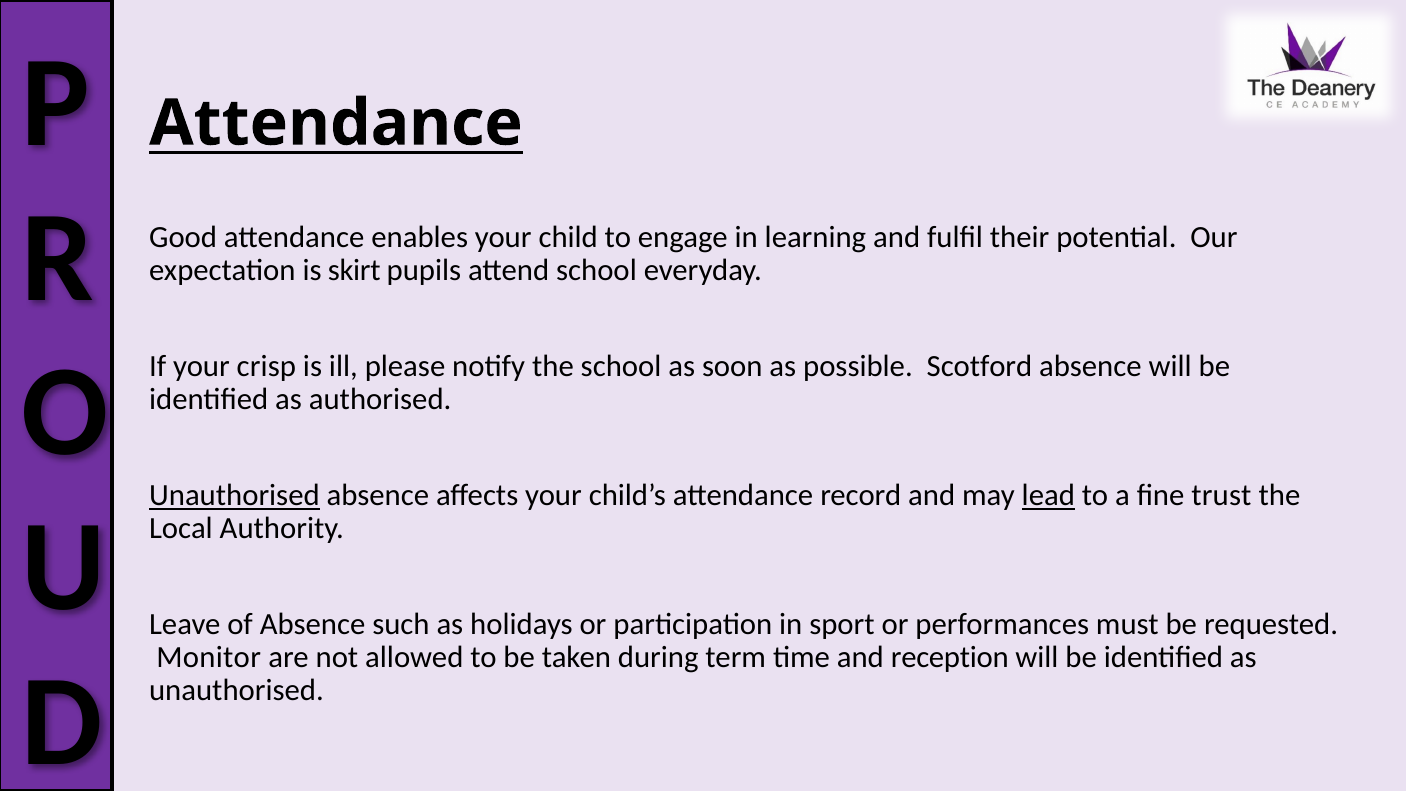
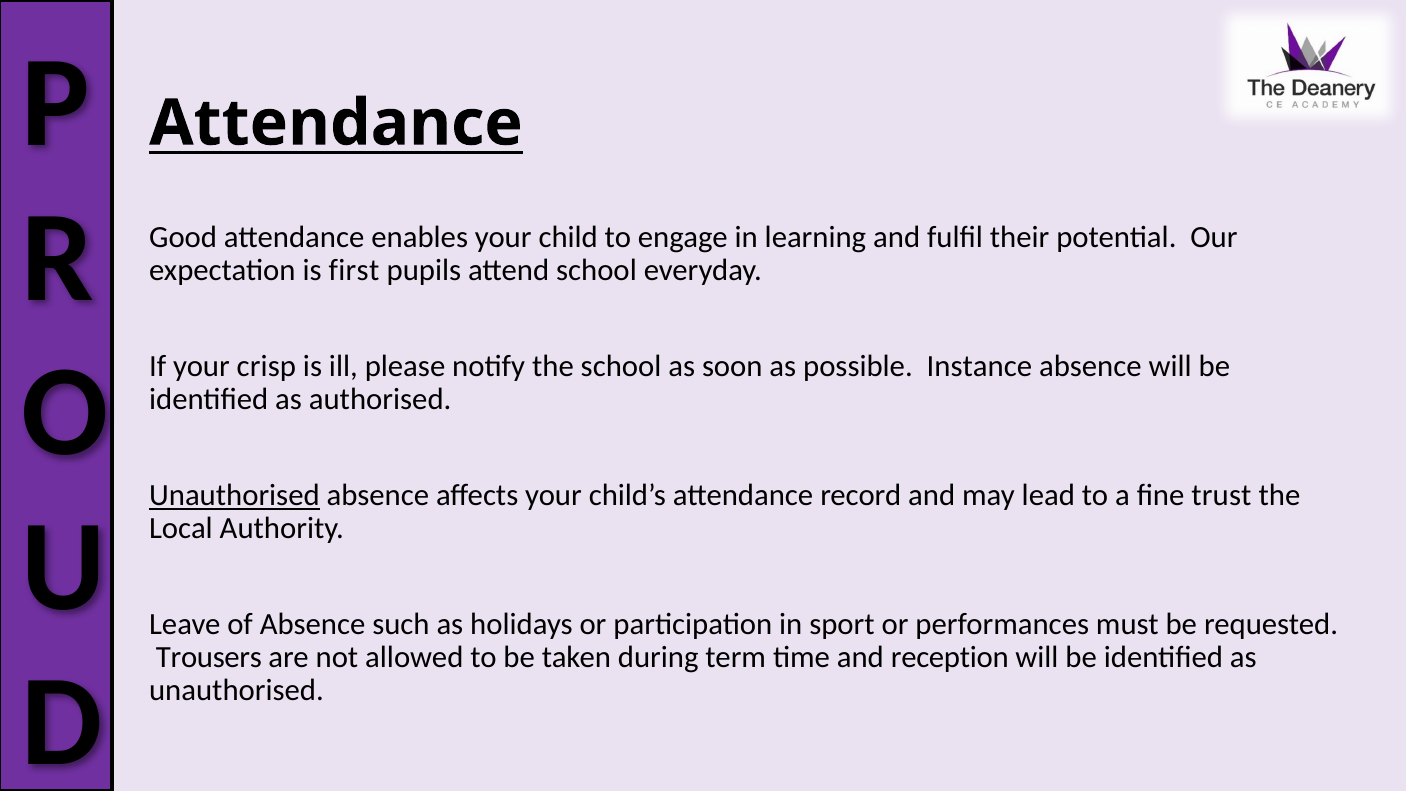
skirt: skirt -> first (354, 271)
Scotford: Scotford -> Instance (979, 366)
lead underline: present -> none (1048, 495)
Monitor: Monitor -> Trousers (209, 657)
